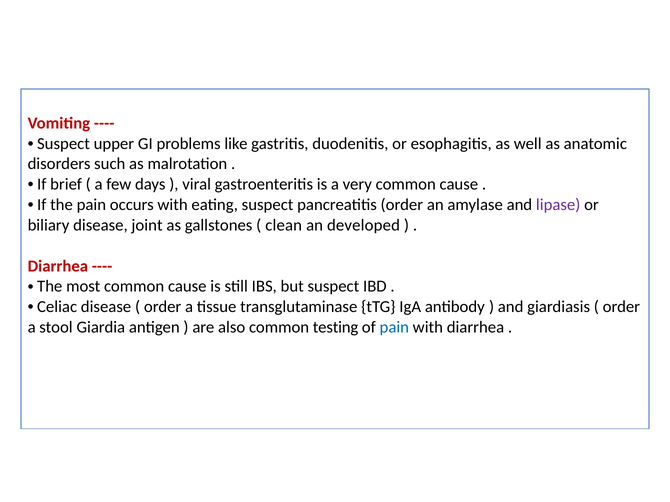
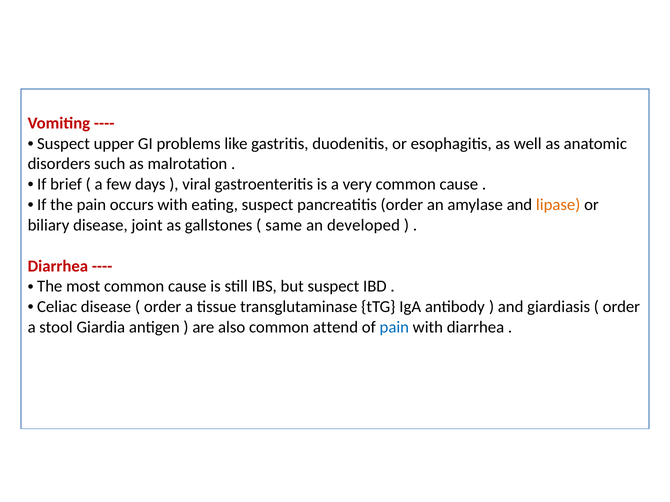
lipase colour: purple -> orange (558, 205)
clean: clean -> same (284, 225)
testing: testing -> attend (335, 328)
